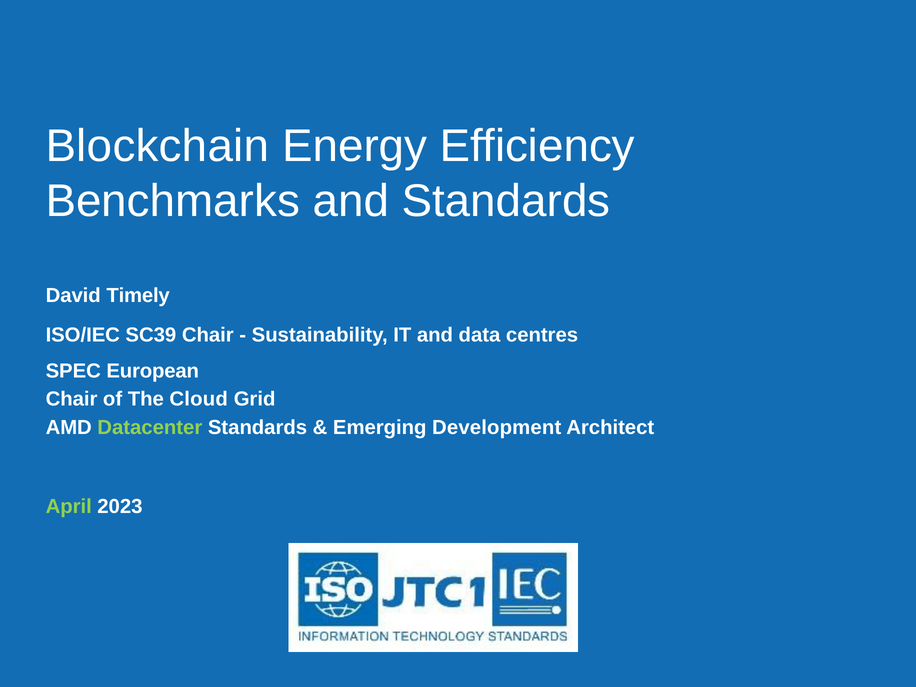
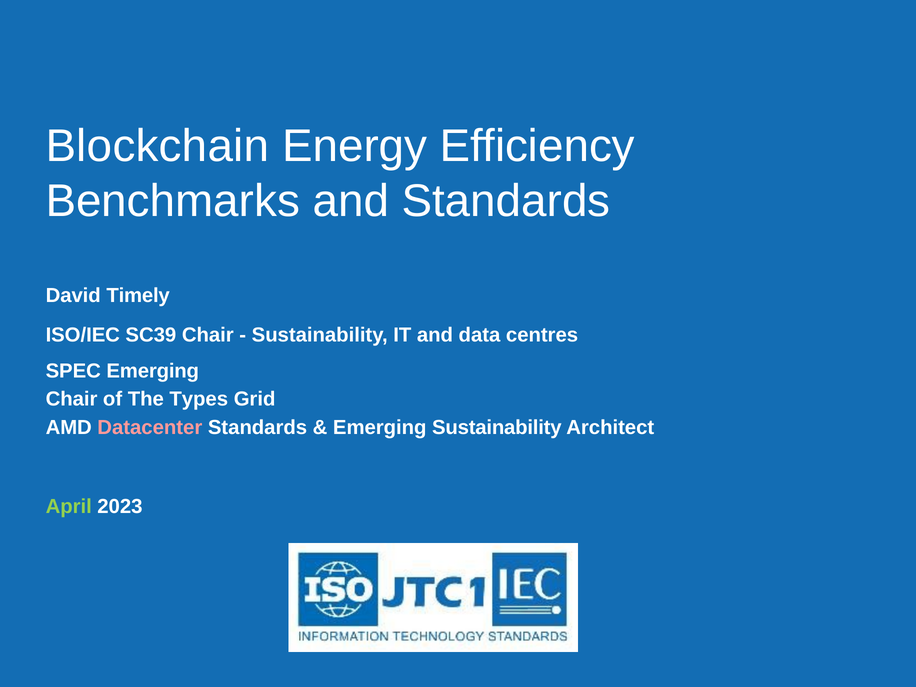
SPEC European: European -> Emerging (153, 371)
Cloud: Cloud -> Types (199, 399)
Datacenter colour: light green -> pink (150, 427)
Emerging Development: Development -> Sustainability (497, 427)
